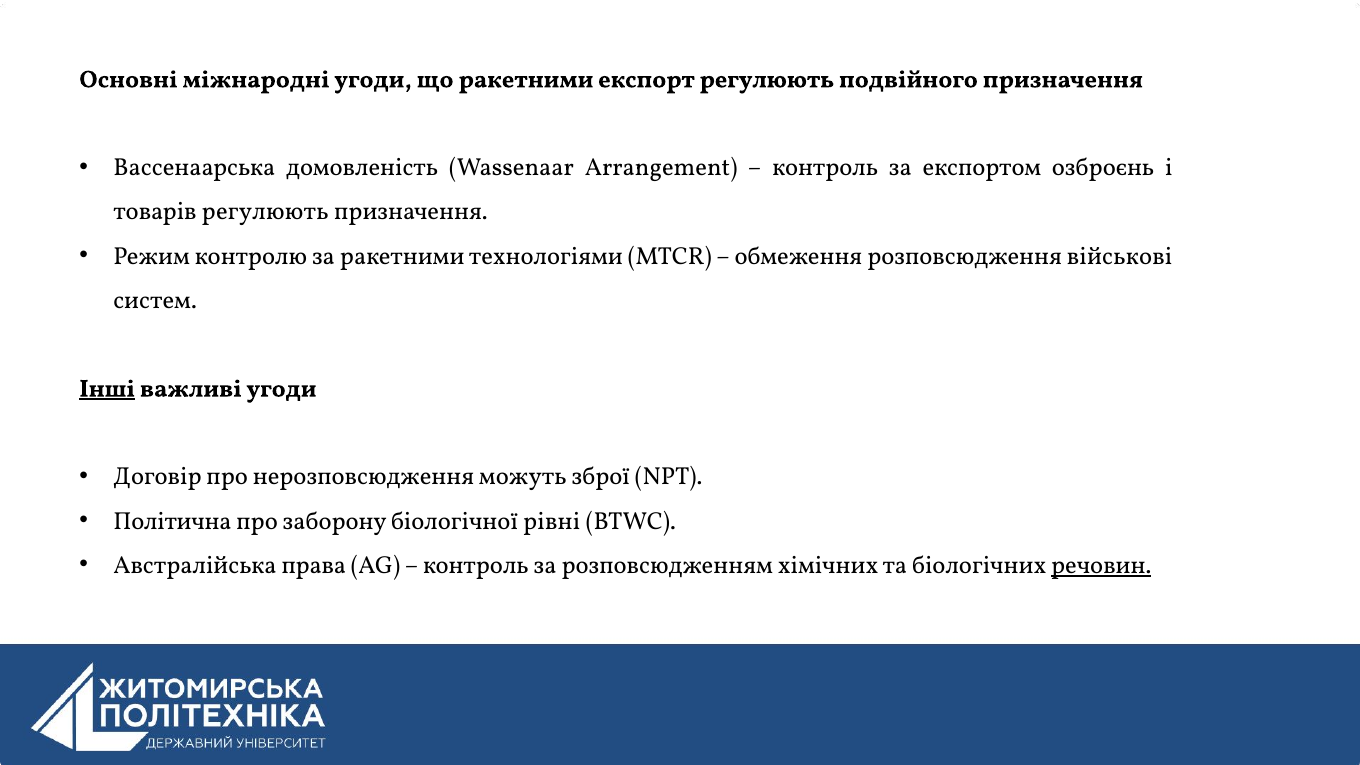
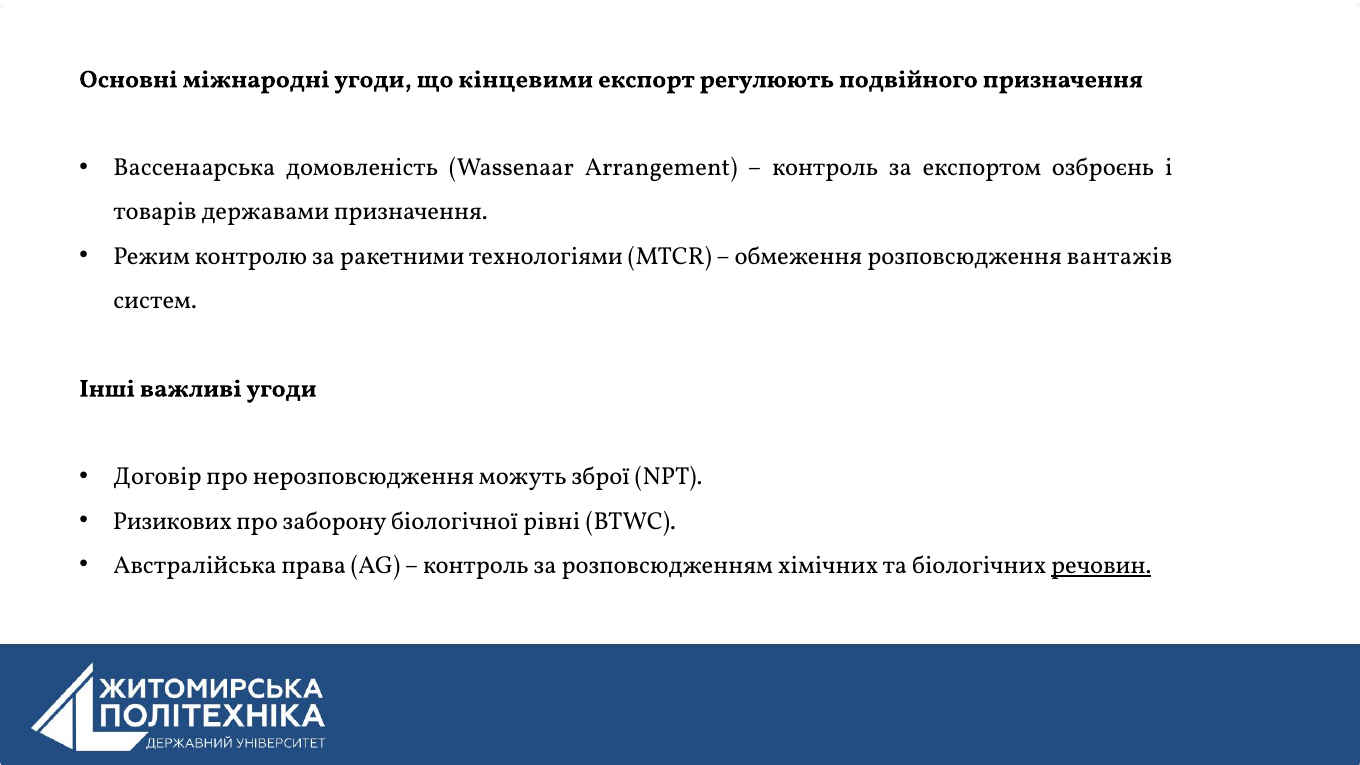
що ракетними: ракетними -> кінцевими (526, 79)
товарів регулюють: регулюють -> державами (265, 212)
військові: військові -> вантажів (1120, 256)
Інші underline: present -> none (107, 389)
Політична: Політична -> Ризикових (172, 521)
